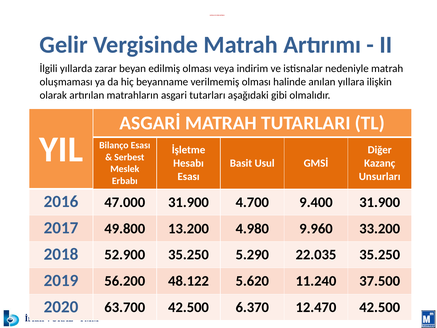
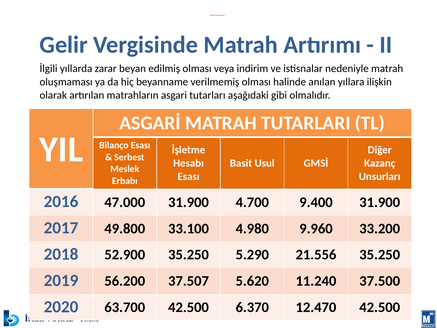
13.200: 13.200 -> 33.100 (189, 228)
22.035: 22.035 -> 21.556 (316, 255)
48.122: 48.122 -> 37.507 (189, 281)
